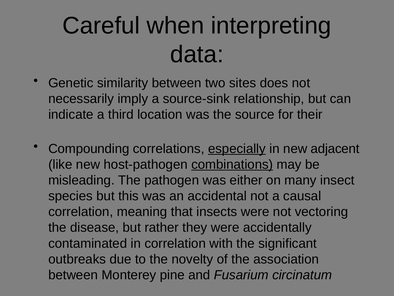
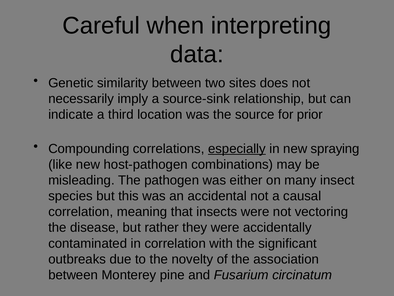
their: their -> prior (310, 114)
adjacent: adjacent -> spraying (335, 148)
combinations underline: present -> none (232, 164)
